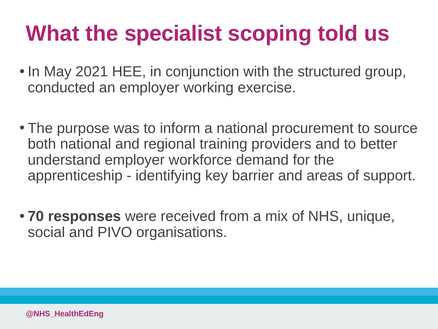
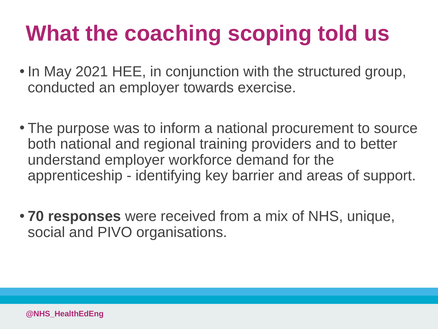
specialist: specialist -> coaching (173, 33)
working: working -> towards (209, 87)
